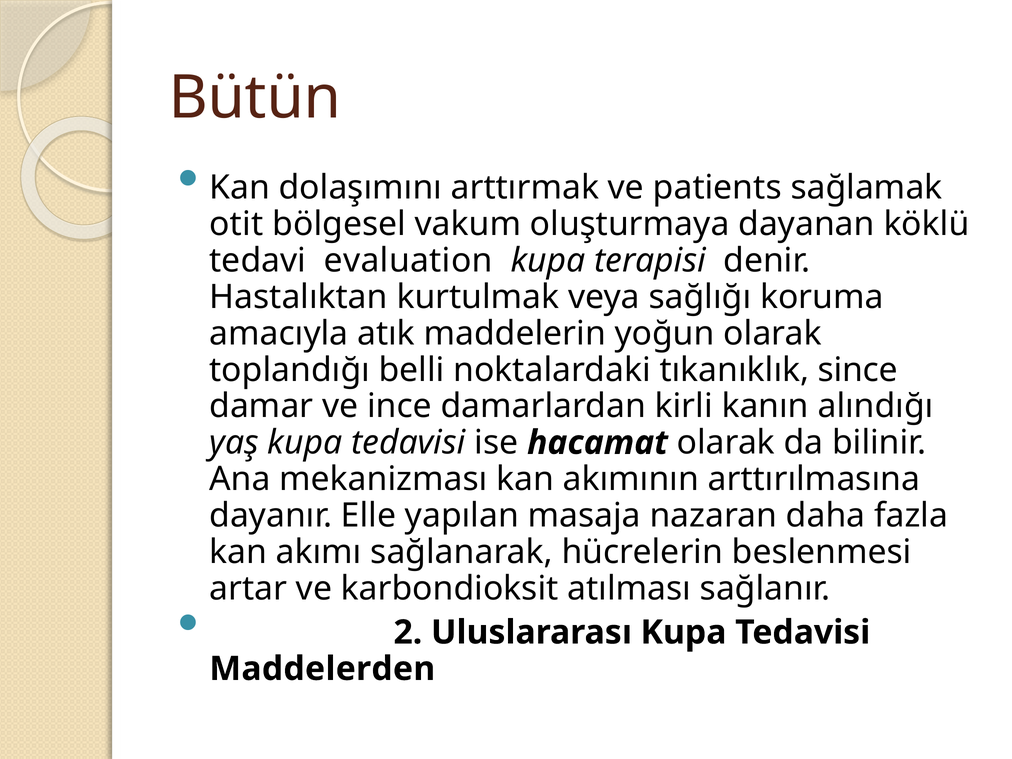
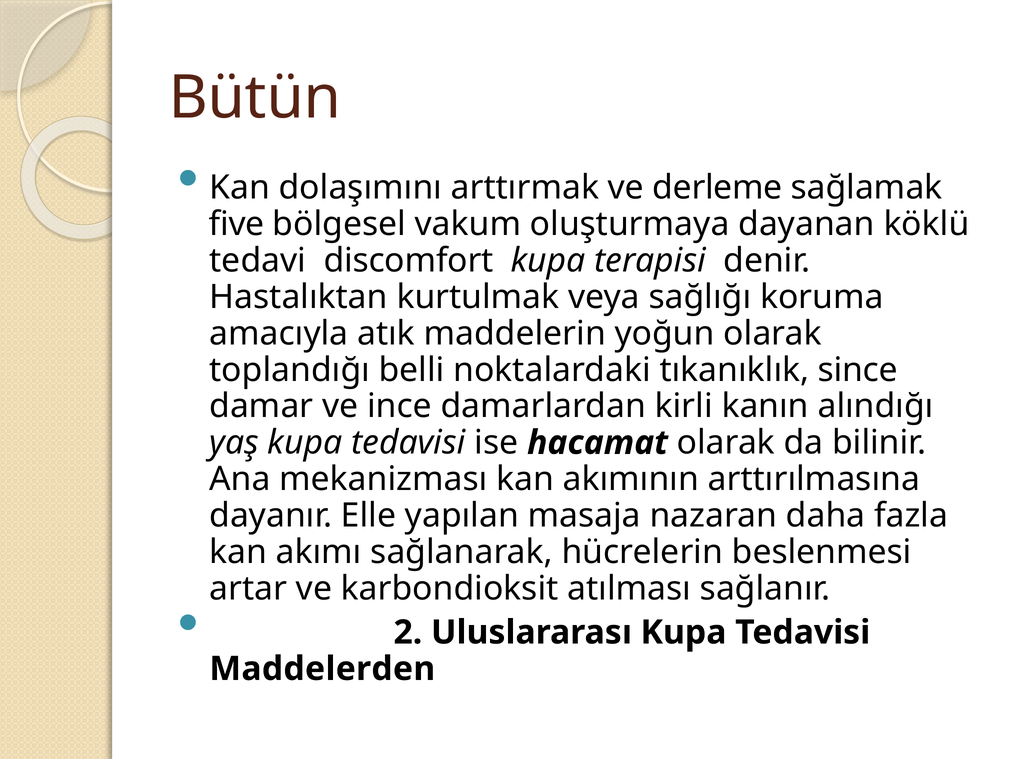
patients: patients -> derleme (717, 188)
otit: otit -> five (237, 224)
evaluation: evaluation -> discomfort (409, 261)
